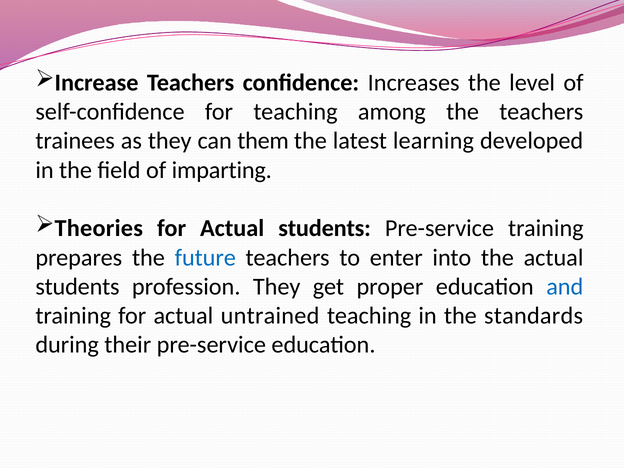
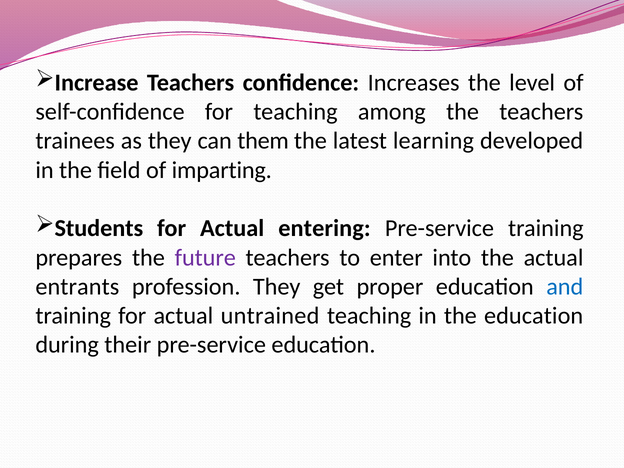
Theories: Theories -> Students (99, 228)
for Actual students: students -> entering (324, 228)
future colour: blue -> purple (205, 258)
students: students -> entrants (77, 287)
the standards: standards -> education (534, 316)
